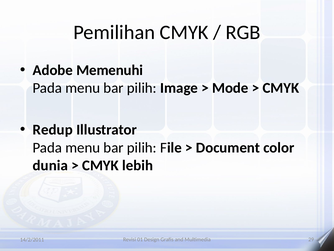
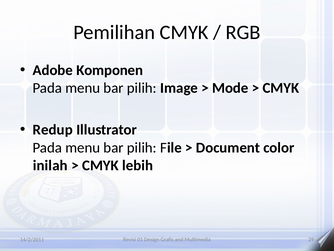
Memenuhi: Memenuhi -> Komponen (110, 70)
dunia: dunia -> inilah (50, 165)
